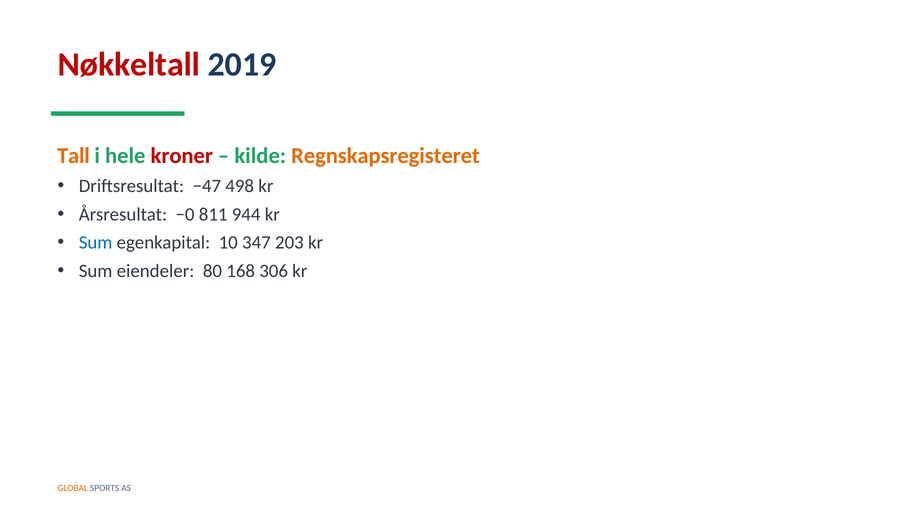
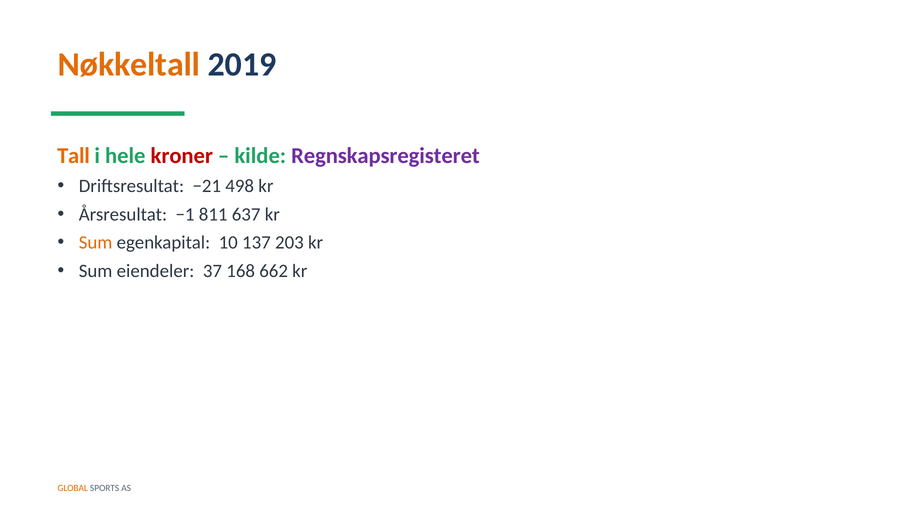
Nøkkeltall colour: red -> orange (129, 65)
Regnskapsregisteret colour: orange -> purple (386, 156)
−47: −47 -> −21 (207, 186)
−0: −0 -> −1 (185, 214)
944: 944 -> 637 (246, 214)
Sum colour: blue -> orange (96, 243)
347: 347 -> 137 (256, 243)
80: 80 -> 37 (212, 271)
306: 306 -> 662 (274, 271)
